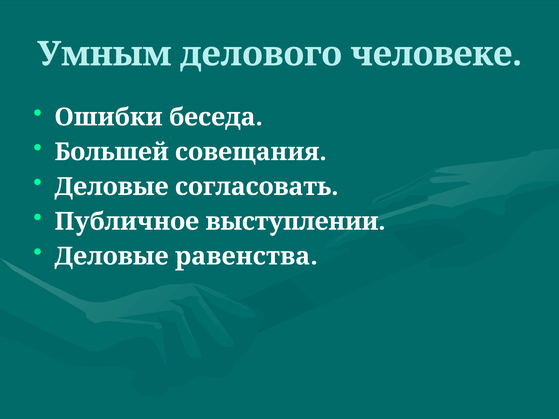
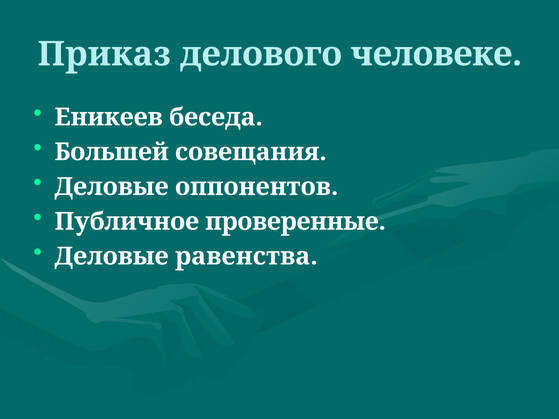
Умным: Умным -> Приказ (104, 54)
Ошибки: Ошибки -> Еникеев (109, 117)
согласовать: согласовать -> оппонентов (257, 187)
выступлении: выступлении -> проверенные (296, 222)
